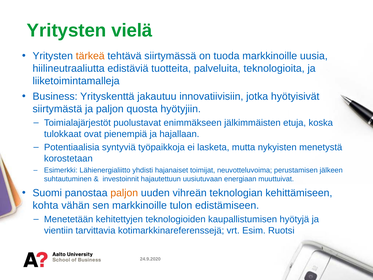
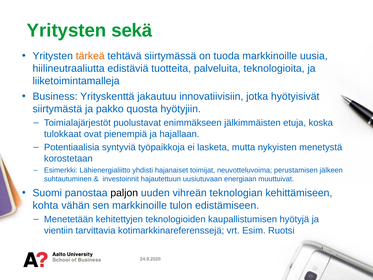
vielä: vielä -> sekä (132, 30)
ja paljon: paljon -> pakko (110, 109)
paljon colour: orange -> black (124, 193)
